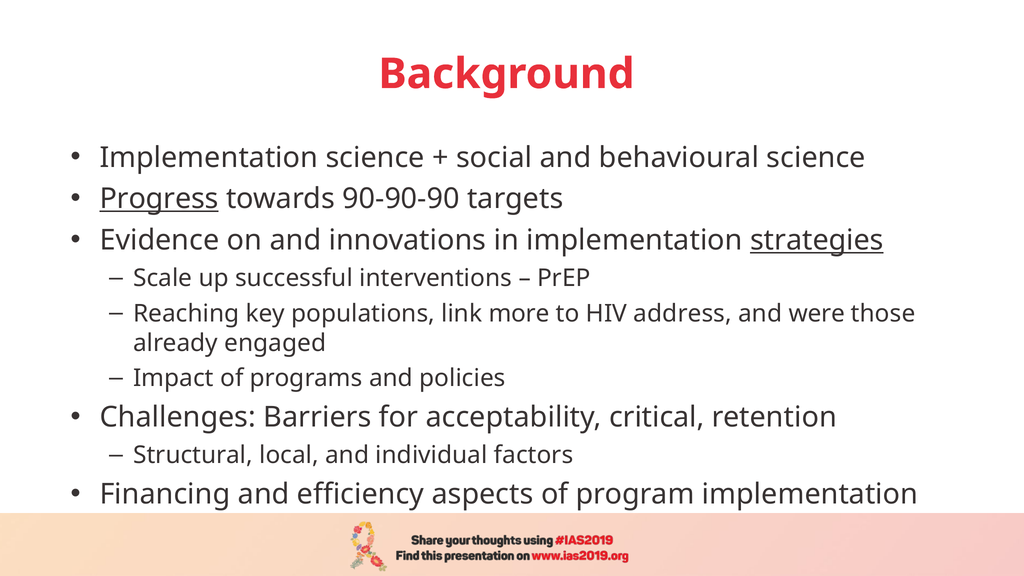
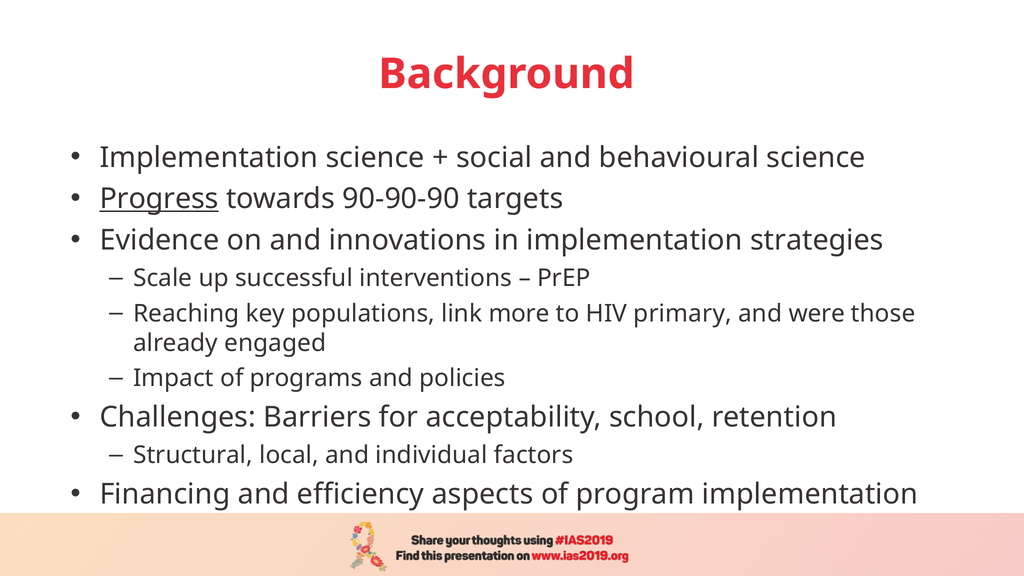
strategies underline: present -> none (817, 240)
address: address -> primary (683, 313)
critical: critical -> school (657, 417)
